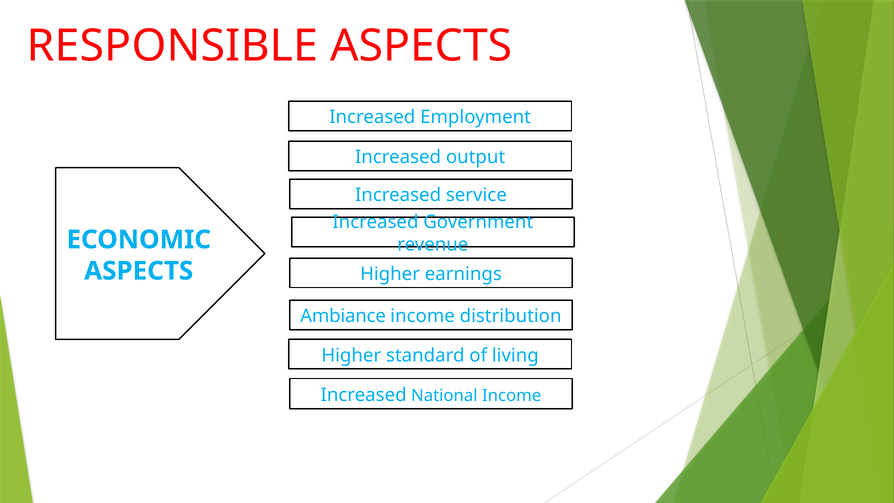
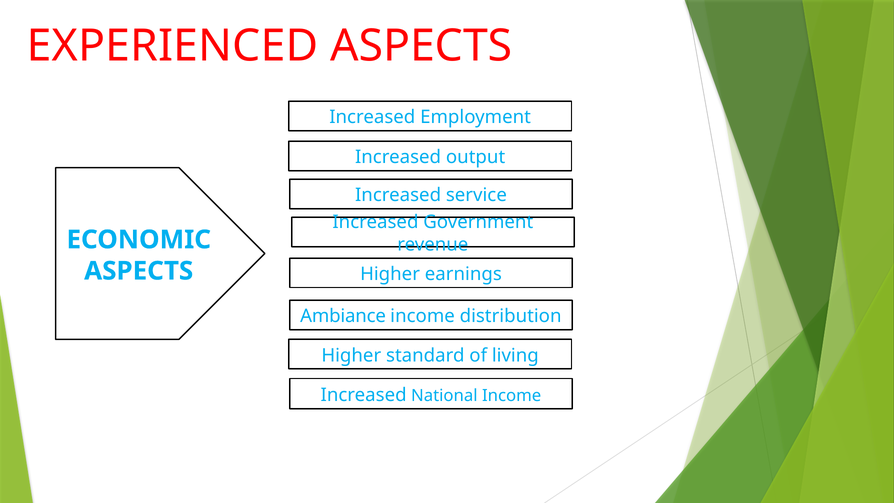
RESPONSIBLE: RESPONSIBLE -> EXPERIENCED (173, 46)
